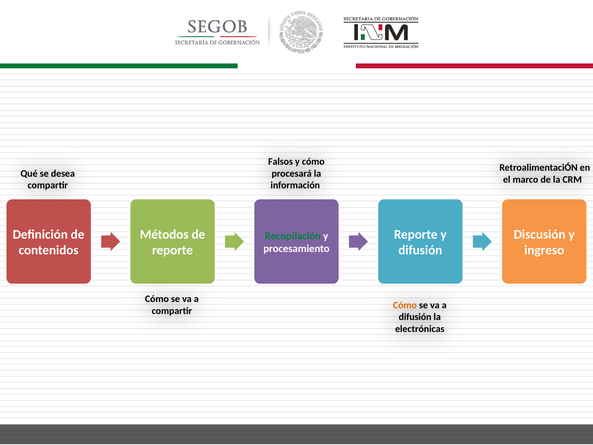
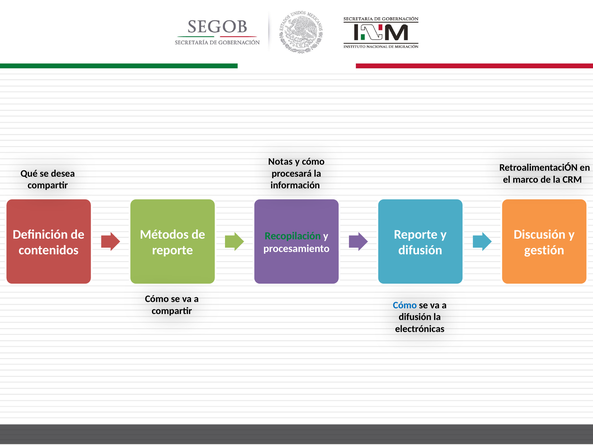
Falsos: Falsos -> Notas (280, 162)
ingreso: ingreso -> gestión (544, 250)
Cómo colour: orange -> blue (405, 305)
